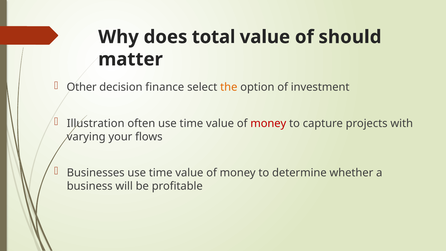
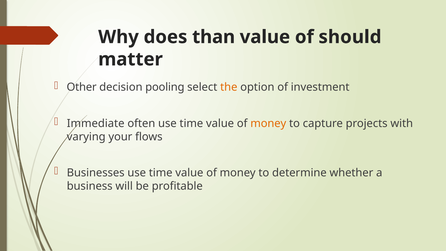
total: total -> than (214, 37)
finance: finance -> pooling (165, 87)
Illustration: Illustration -> Immediate (96, 123)
money colour: red -> orange (268, 123)
